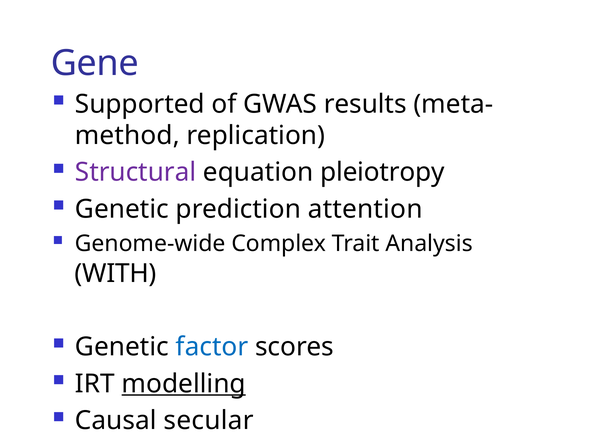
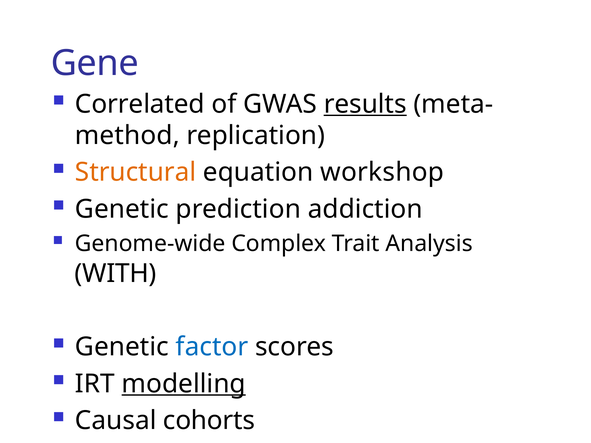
Supported: Supported -> Correlated (140, 104)
results underline: none -> present (365, 104)
Structural colour: purple -> orange (136, 172)
pleiotropy: pleiotropy -> workshop (382, 172)
attention: attention -> addiction (365, 209)
secular: secular -> cohorts (209, 421)
